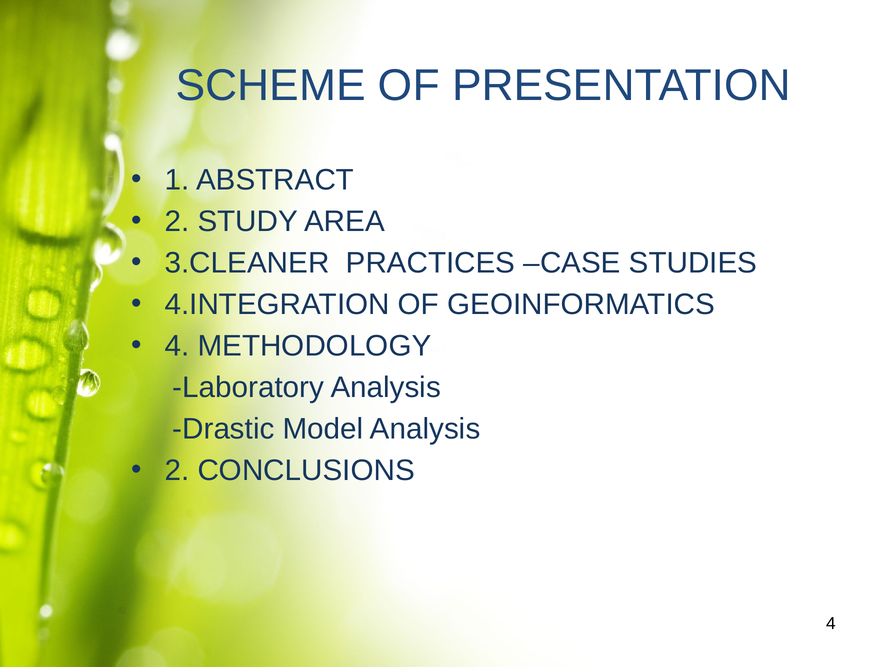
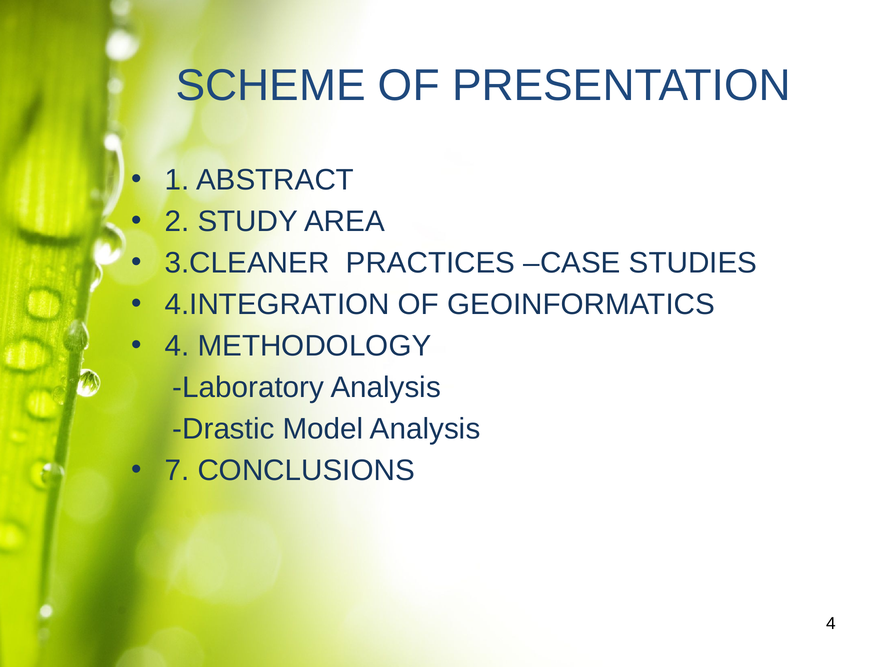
2: 2 -> 7 (177, 470)
